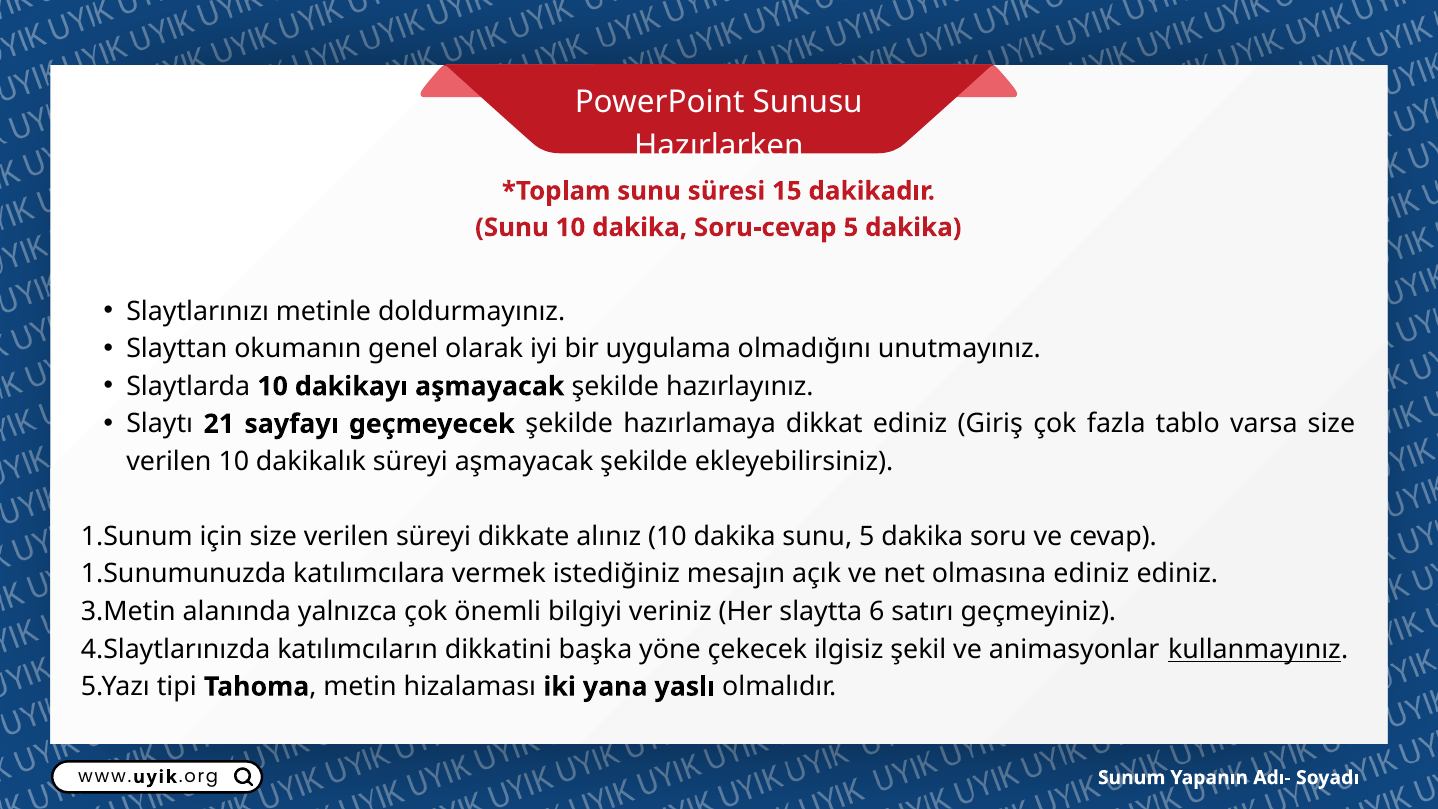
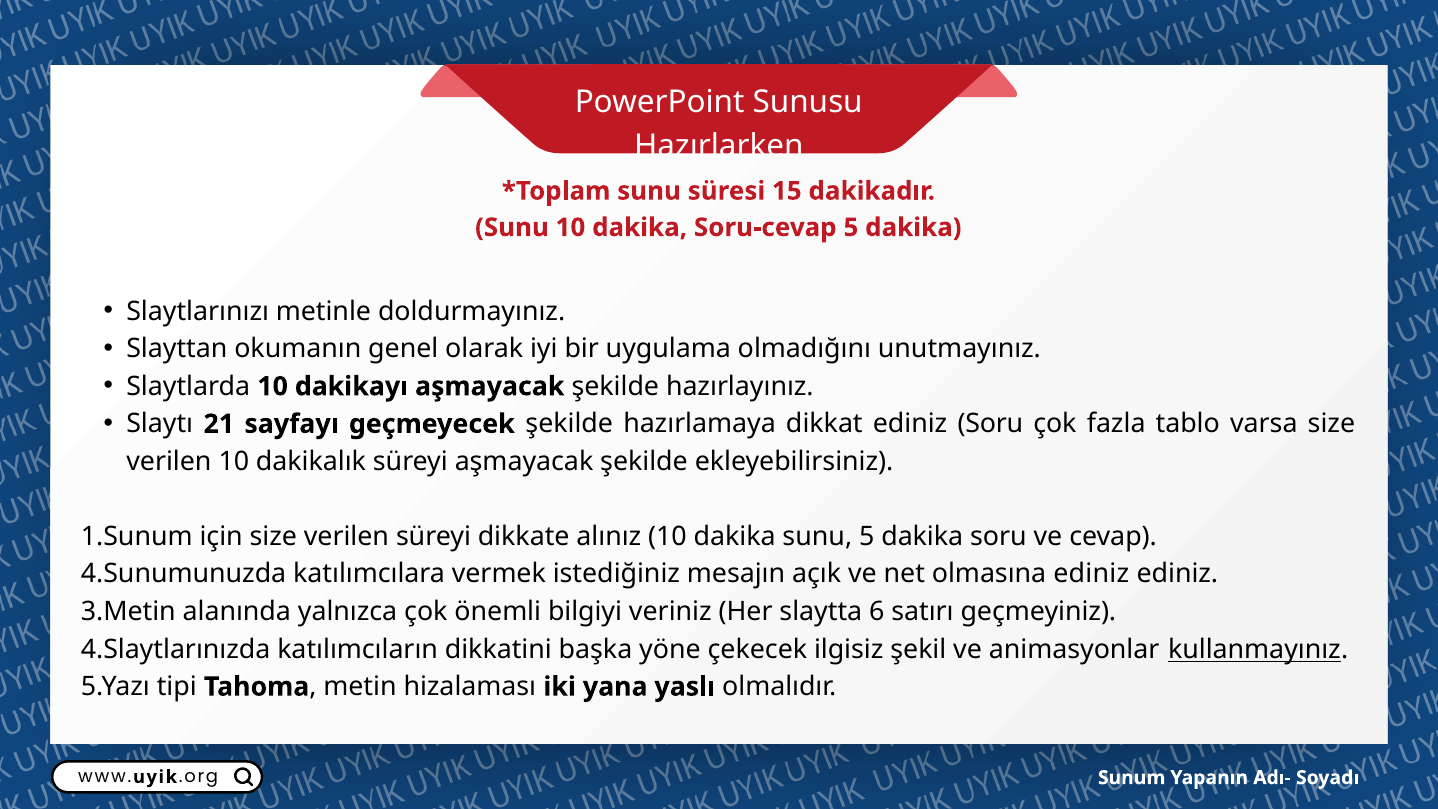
ediniz Giriş: Giriş -> Soru (990, 424)
1.Sunumunuzda: 1.Sunumunuzda -> 4.Sunumunuzda (184, 574)
